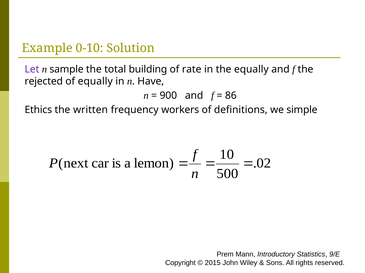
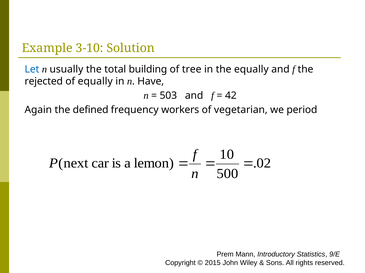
0-10: 0-10 -> 3-10 (90, 48)
Let colour: purple -> blue (32, 69)
sample: sample -> usually (66, 69)
rate: rate -> tree (192, 69)
900: 900 -> 503 (168, 96)
86: 86 -> 42 (231, 96)
Ethics: Ethics -> Again (38, 110)
written: written -> defined (91, 110)
definitions: definitions -> vegetarian (241, 110)
simple: simple -> period (302, 110)
